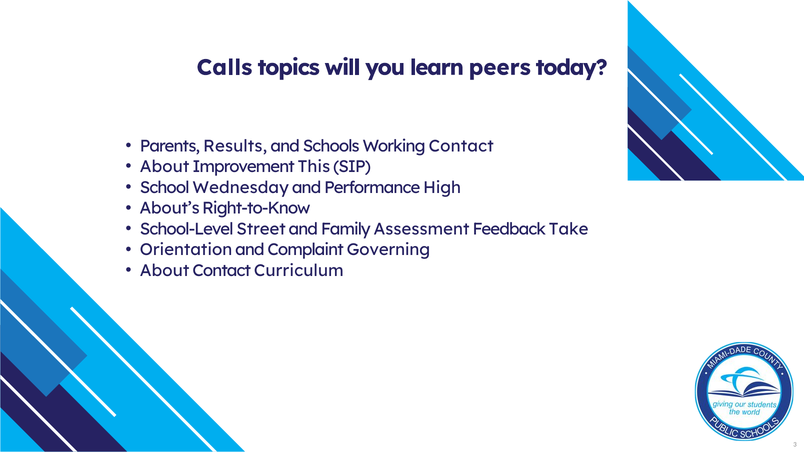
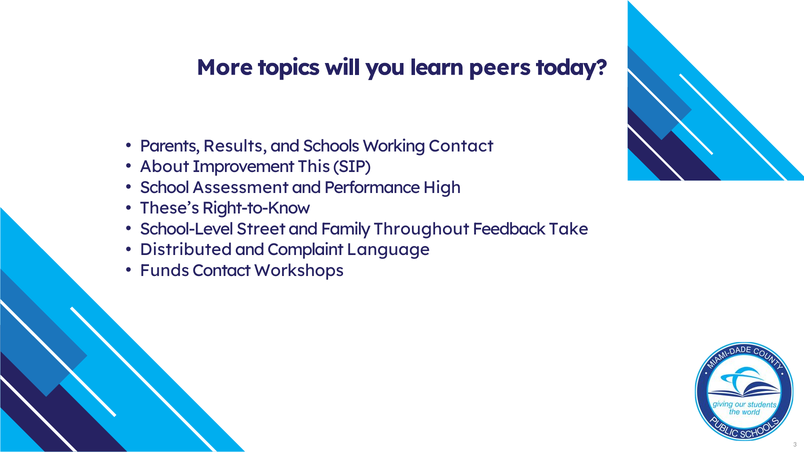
Calls: Calls -> More (225, 68)
Wednesday: Wednesday -> Assessment (241, 188)
About’s: About’s -> These’s (170, 208)
Assessment: Assessment -> Throughout (422, 229)
Orientation: Orientation -> Distributed (186, 250)
Governing: Governing -> Language (388, 250)
About: About -> Funds (165, 271)
Curriculum: Curriculum -> Workshops (299, 271)
